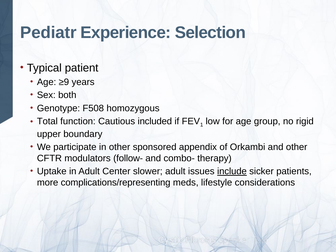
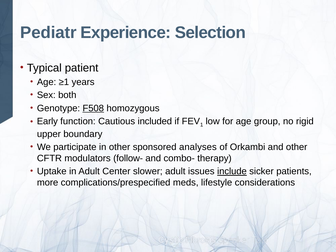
≥9: ≥9 -> ≥1 (64, 82)
F508 underline: none -> present (93, 108)
Total: Total -> Early (47, 121)
appendix: appendix -> analyses (198, 147)
complications/representing: complications/representing -> complications/prespecified (116, 183)
